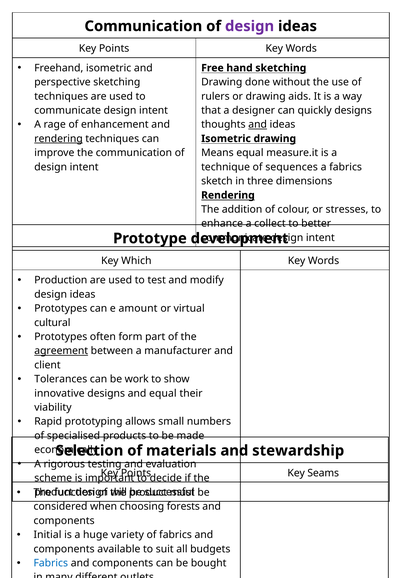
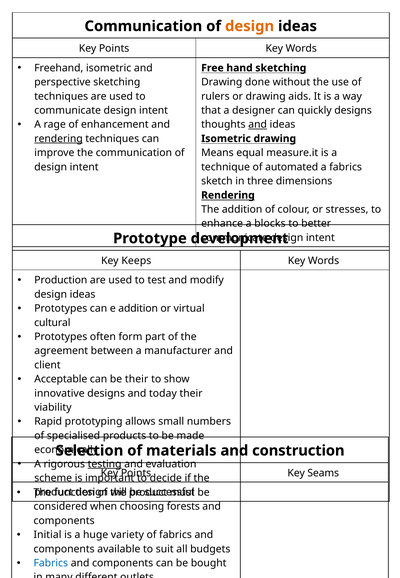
design colour: purple -> orange (250, 26)
sequences: sequences -> automated (292, 167)
collect: collect -> blocks (270, 223)
Which: Which -> Keeps (136, 261)
e amount: amount -> addition (138, 308)
agreement underline: present -> none (61, 351)
Tolerances: Tolerances -> Acceptable (61, 379)
be work: work -> their (137, 379)
and equal: equal -> today (163, 393)
stewardship: stewardship -> construction (298, 450)
testing underline: none -> present (105, 464)
